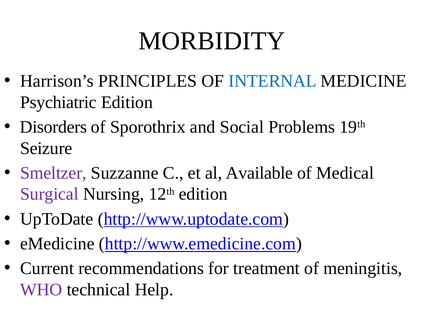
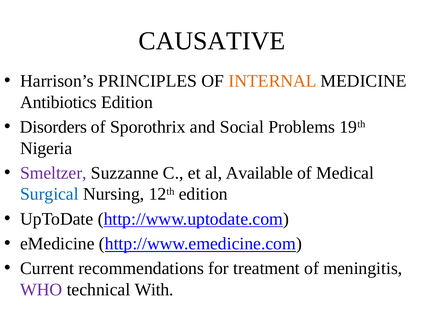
MORBIDITY: MORBIDITY -> CAUSATIVE (212, 41)
INTERNAL colour: blue -> orange (273, 81)
Psychiatric: Psychiatric -> Antibiotics (58, 102)
Seizure: Seizure -> Nigeria (46, 148)
Surgical colour: purple -> blue (49, 194)
Help: Help -> With (154, 290)
